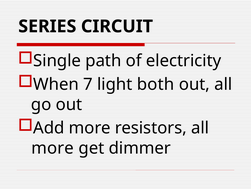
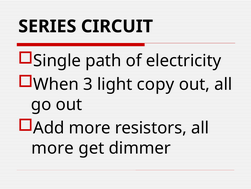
7: 7 -> 3 (88, 84)
both: both -> copy (156, 84)
